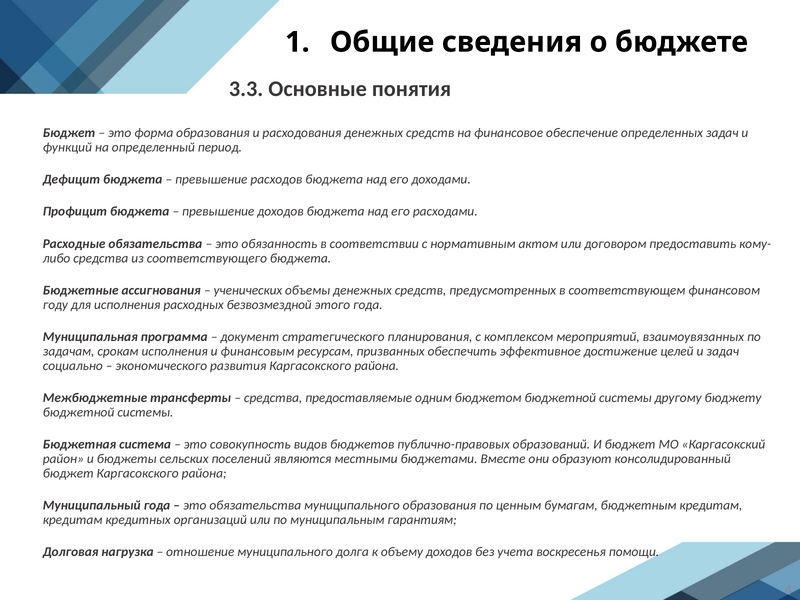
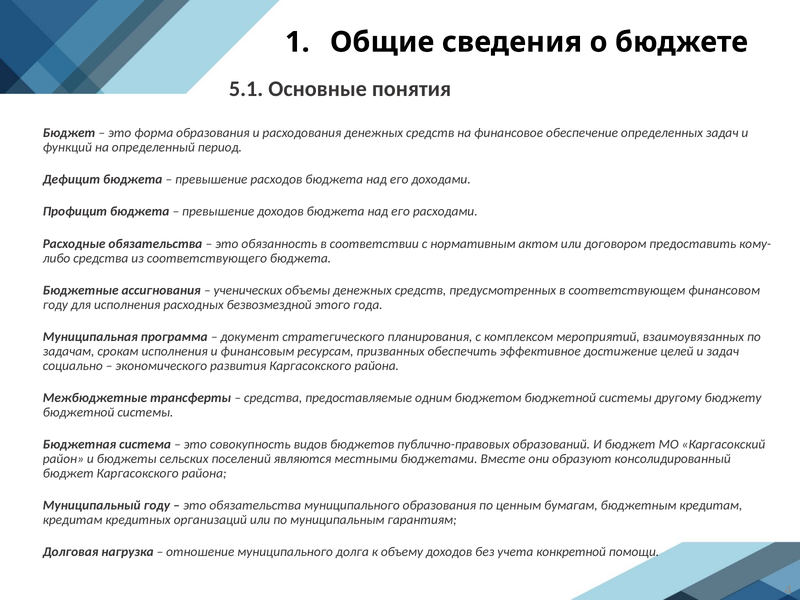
3.3: 3.3 -> 5.1 (246, 89)
Муниципальный года: года -> году (157, 505)
воскресенья: воскресенья -> конкретной (571, 552)
